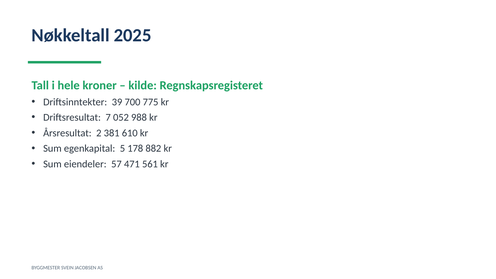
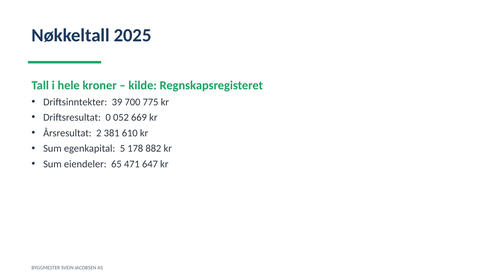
7: 7 -> 0 (108, 118)
988: 988 -> 669 (139, 118)
57: 57 -> 65 (116, 164)
561: 561 -> 647 (150, 164)
